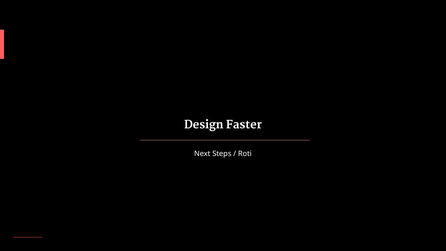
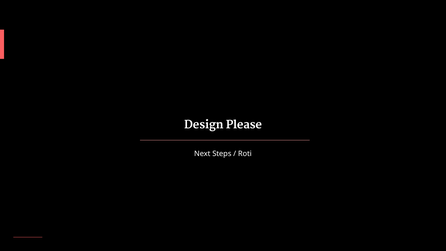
Faster: Faster -> Please (244, 125)
